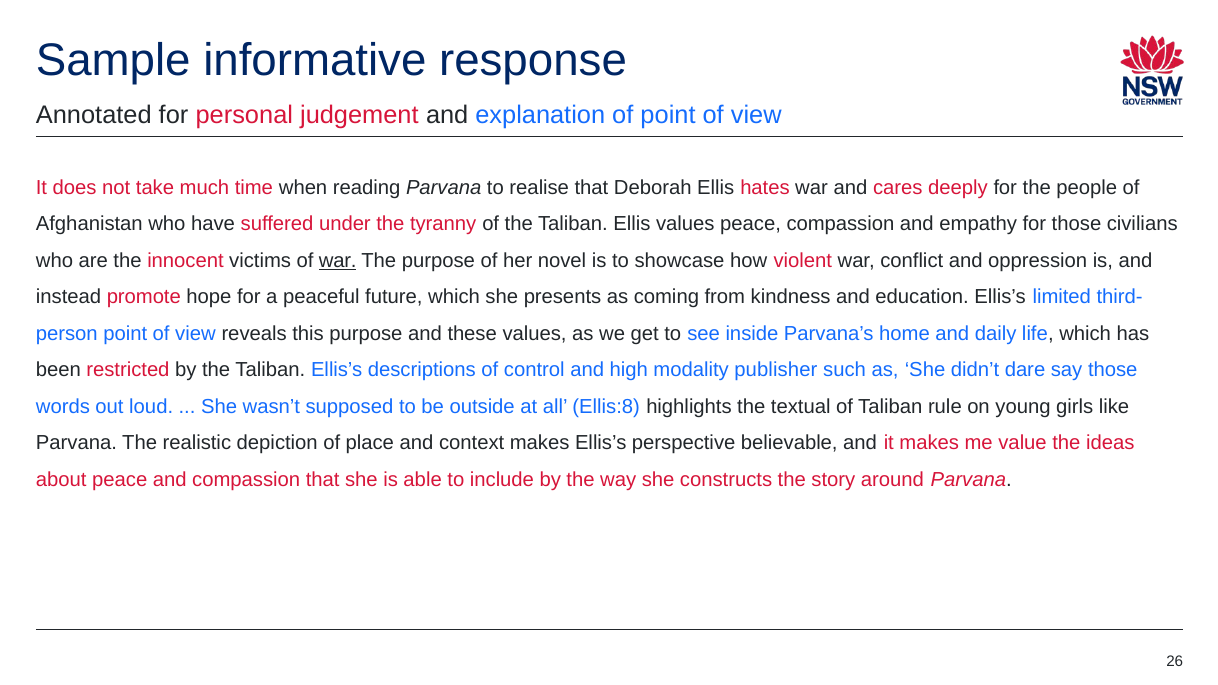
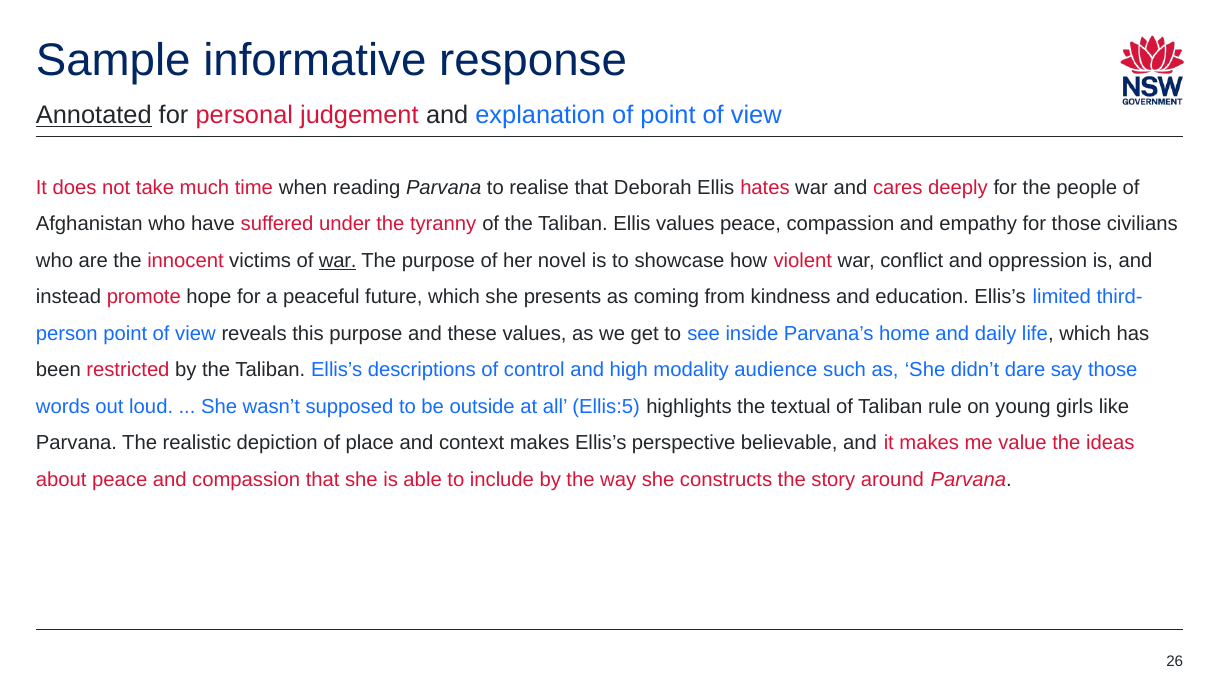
Annotated underline: none -> present (94, 116)
publisher: publisher -> audience (776, 370)
Ellis:8: Ellis:8 -> Ellis:5 (606, 407)
